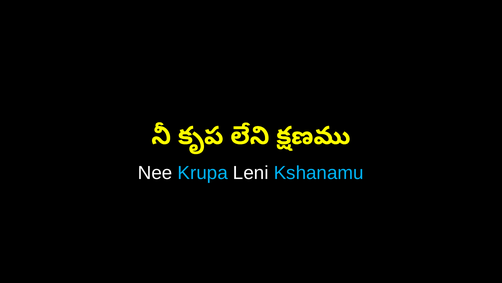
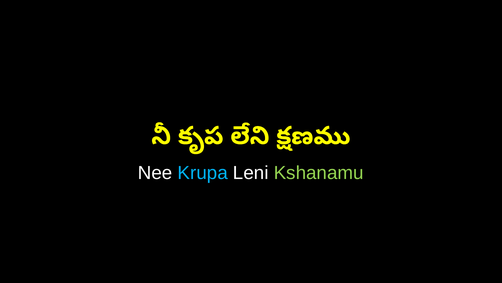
Kshanamu colour: light blue -> light green (319, 173)
